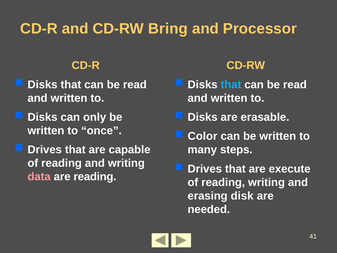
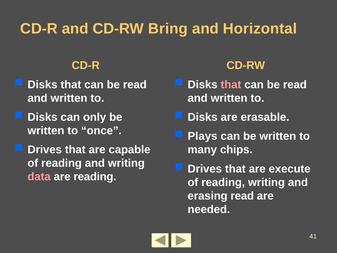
Processor: Processor -> Horizontal (260, 29)
that colour: light blue -> pink (231, 84)
Color: Color -> Plays (203, 136)
steps: steps -> chips (236, 150)
erasing disk: disk -> read (242, 196)
